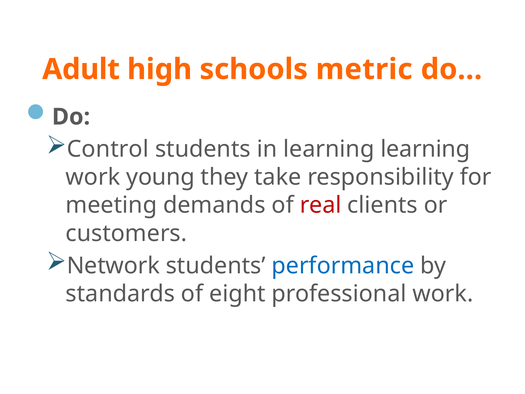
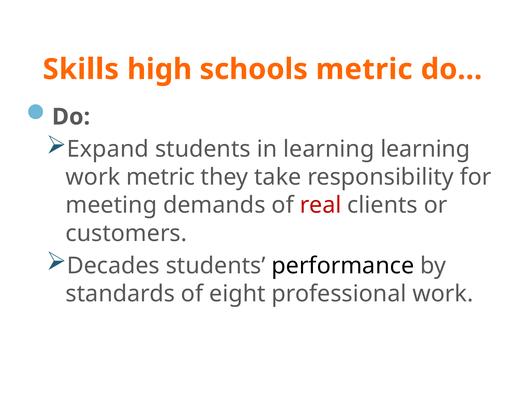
Adult: Adult -> Skills (81, 69)
Control: Control -> Expand (108, 149)
work young: young -> metric (161, 177)
Network: Network -> Decades (113, 266)
performance colour: blue -> black (343, 266)
